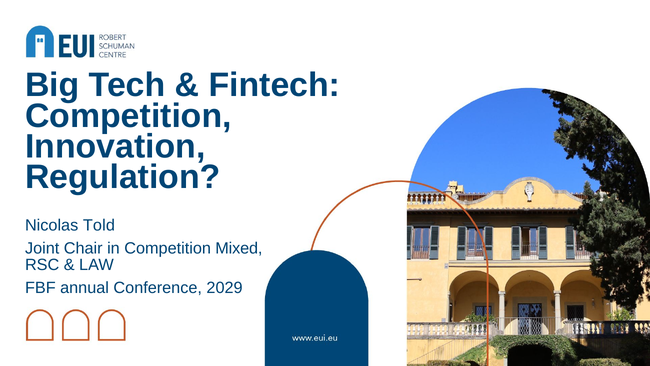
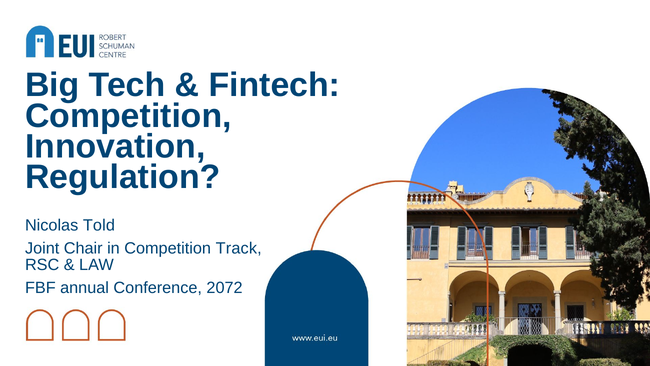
Mixed: Mixed -> Track (239, 248)
2029: 2029 -> 2072 (225, 287)
